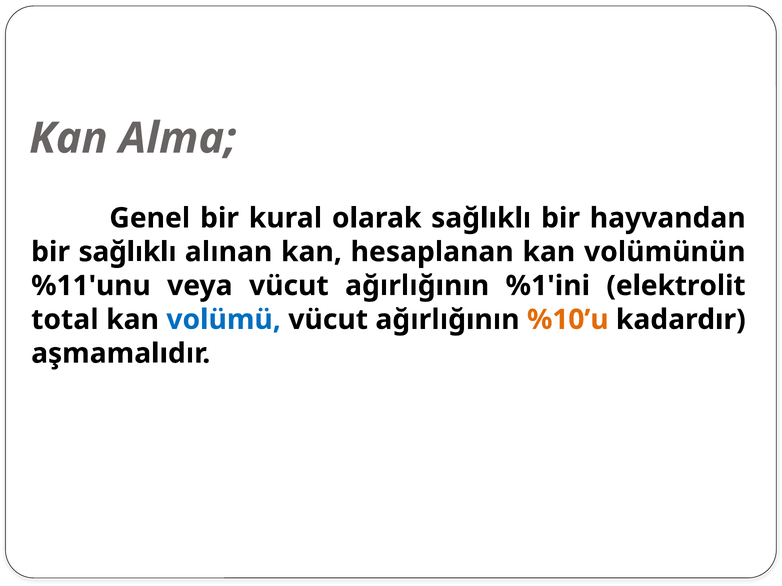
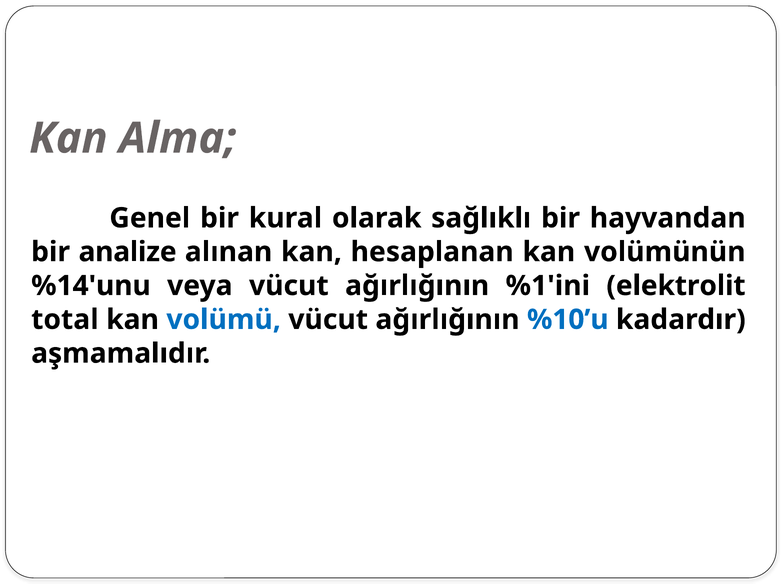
bir sağlıklı: sağlıklı -> analize (128, 252)
%11'unu: %11'unu -> %14'unu (91, 286)
%10’u colour: orange -> blue (568, 320)
